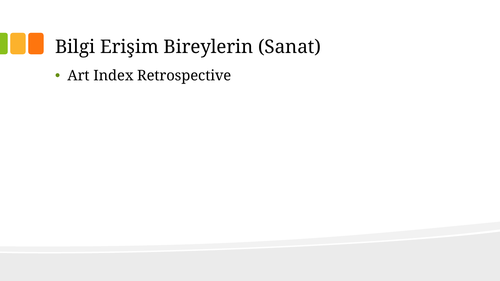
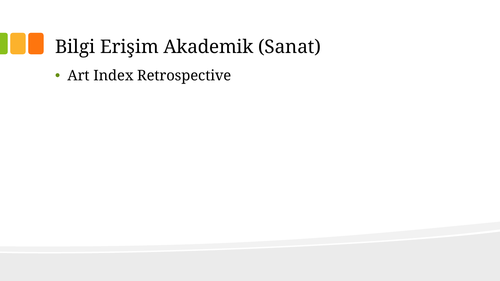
Bireylerin: Bireylerin -> Akademik (208, 47)
